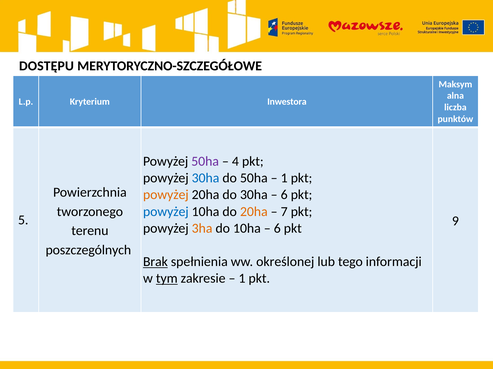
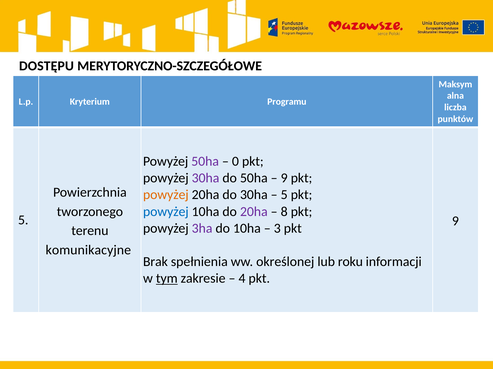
Inwestora: Inwestora -> Programu (287, 102)
4: 4 -> 0 (235, 162)
30ha colour: blue -> purple (206, 178)
1: 1 -> 9 (284, 178)
6: 6 -> 5 (284, 195)
20ha colour: orange -> purple (254, 212)
7: 7 -> 8 (284, 212)
3ha colour: orange -> purple (202, 229)
6: 6 -> 3 (277, 229)
poszczególnych: poszczególnych -> komunikacyjne (88, 250)
Brak underline: present -> none (155, 262)
tego: tego -> roku (350, 262)
1: 1 -> 4 (242, 279)
